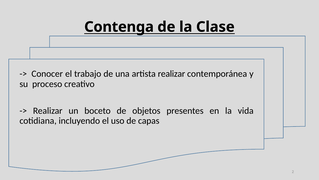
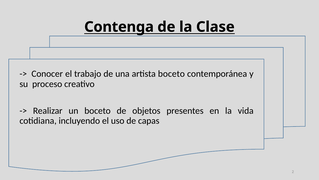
artista realizar: realizar -> boceto (171, 74)
